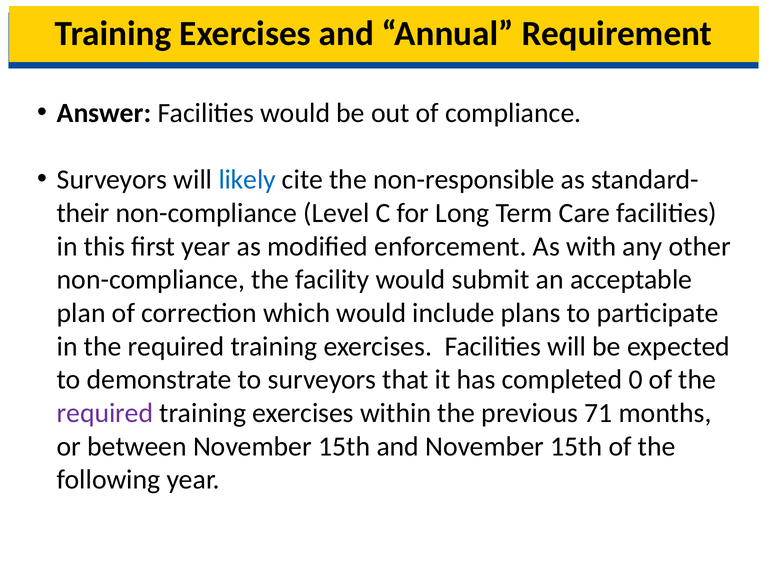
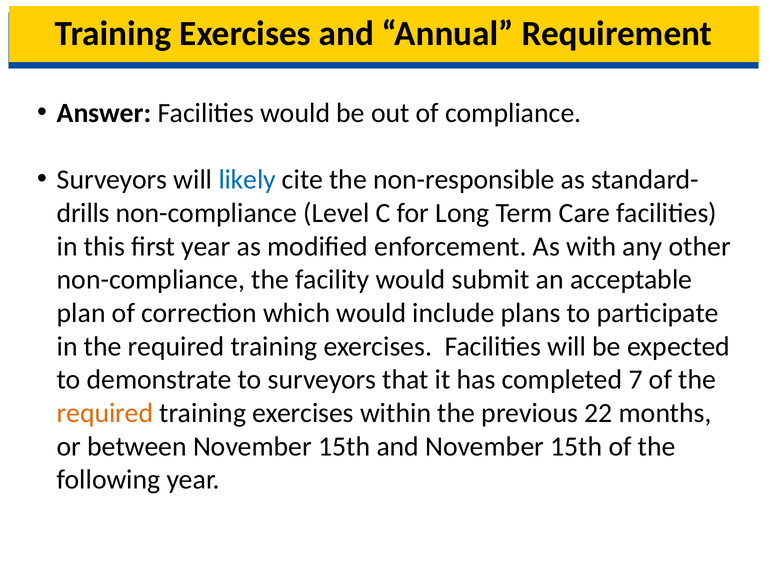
their: their -> drills (83, 213)
0: 0 -> 7 (636, 380)
required colour: purple -> orange (105, 413)
71: 71 -> 22 (598, 413)
